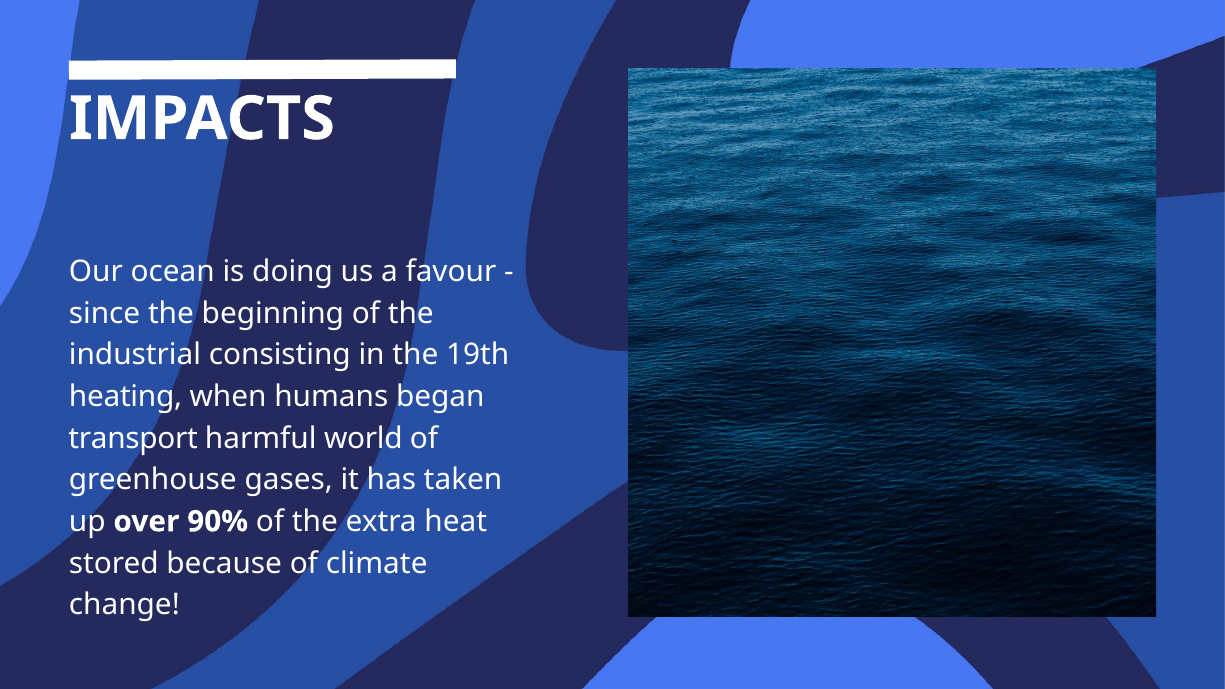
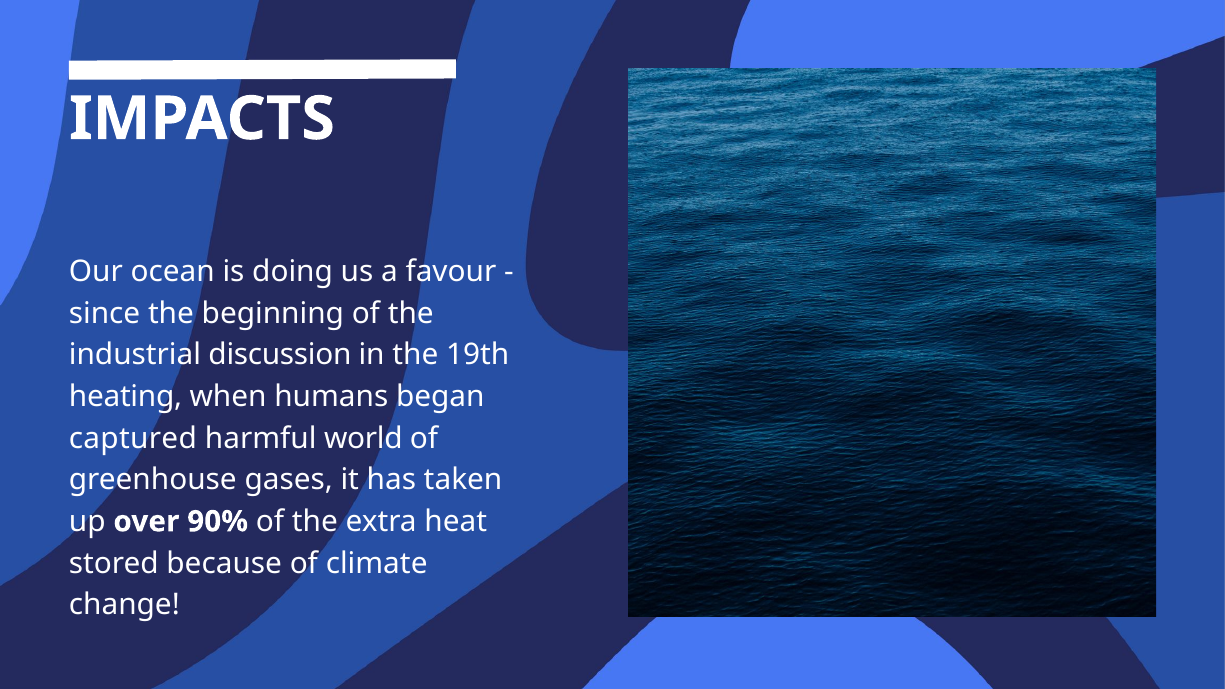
consisting: consisting -> discussion (280, 355)
transport: transport -> captured (133, 438)
